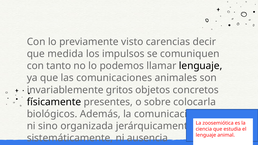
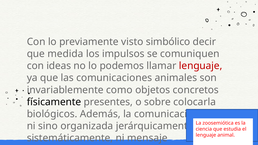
carencias: carencias -> simbólico (168, 42)
tanto: tanto -> ideas (59, 66)
lenguaje colour: black -> red (201, 66)
gritos: gritos -> como (119, 90)
ausencia: ausencia -> mensaje (147, 138)
